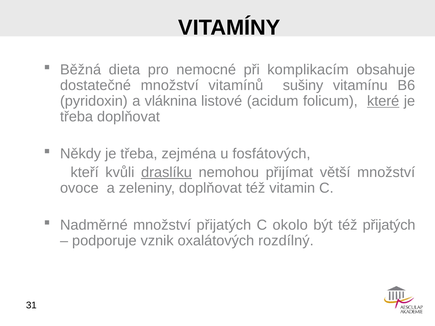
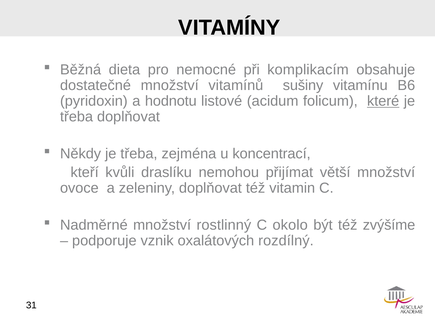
vláknina: vláknina -> hodnotu (171, 101)
fosfátových: fosfátových -> koncentrací (272, 154)
draslíku underline: present -> none (167, 172)
množství přijatých: přijatých -> rostlinný (224, 225)
též přijatých: přijatých -> zvýšíme (389, 225)
